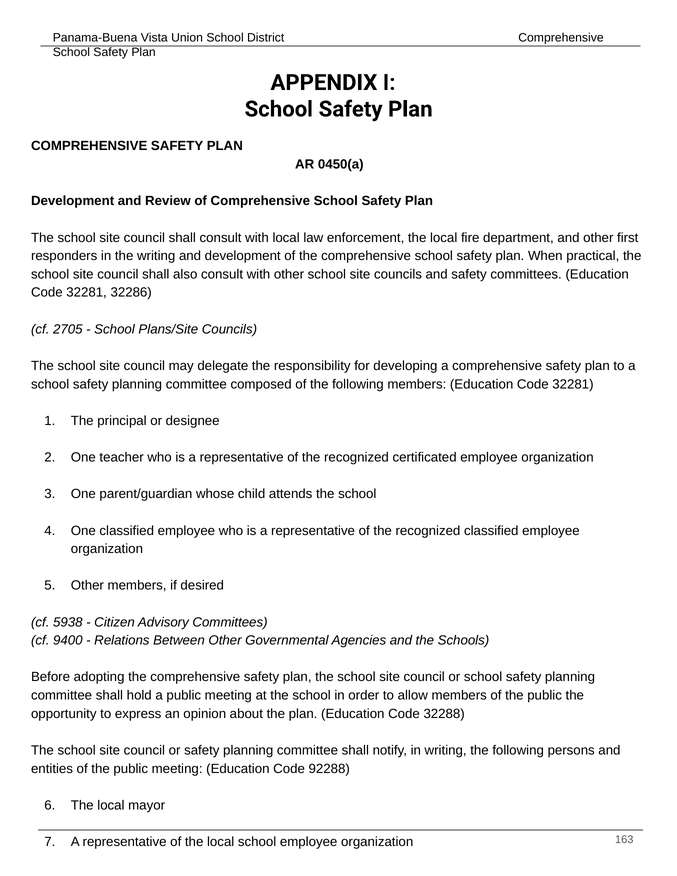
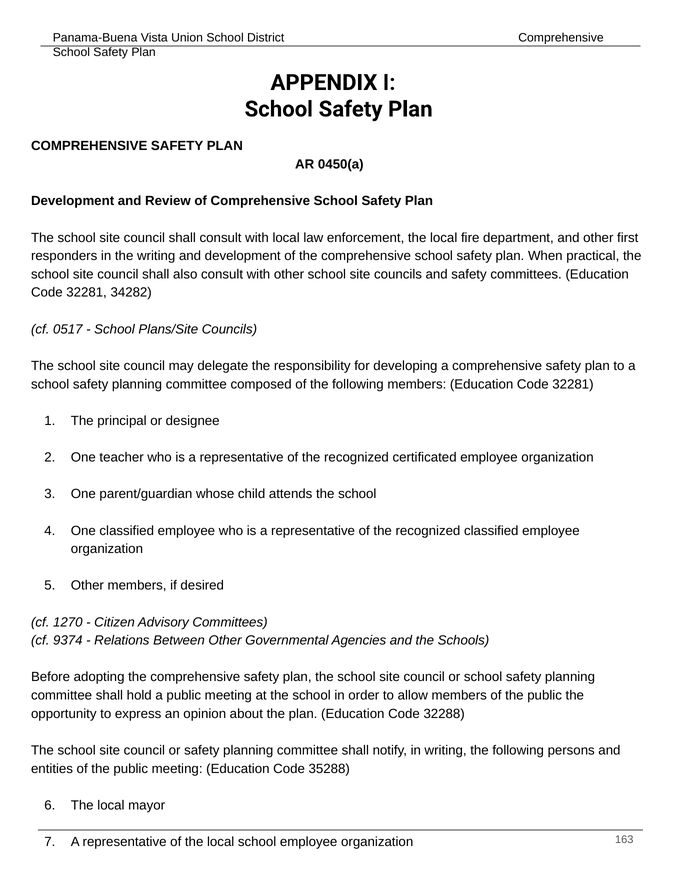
32286: 32286 -> 34282 (131, 293)
2705: 2705 -> 0517 (68, 329)
5938: 5938 -> 1270 (68, 622)
9400: 9400 -> 9374 (68, 641)
92288: 92288 -> 35288 (329, 769)
